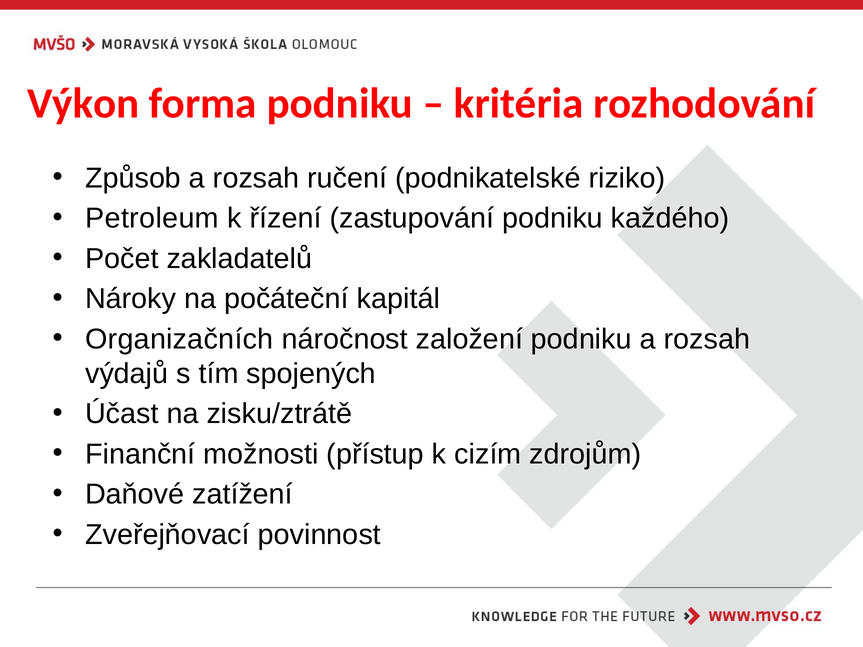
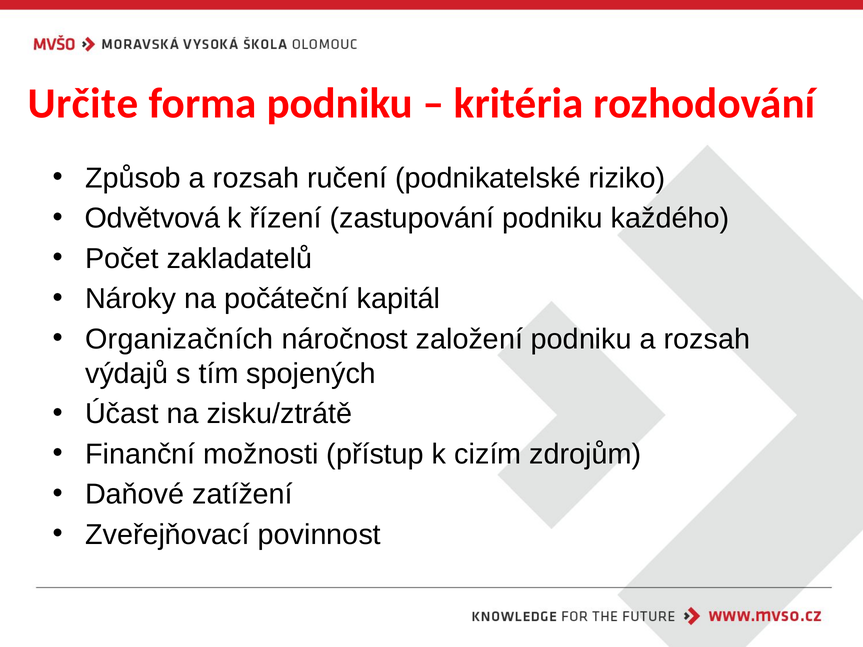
Výkon: Výkon -> Určite (83, 104)
Petroleum: Petroleum -> Odvětvová (152, 218)
